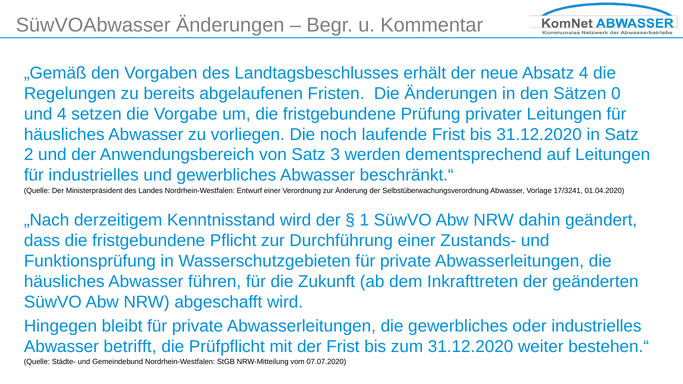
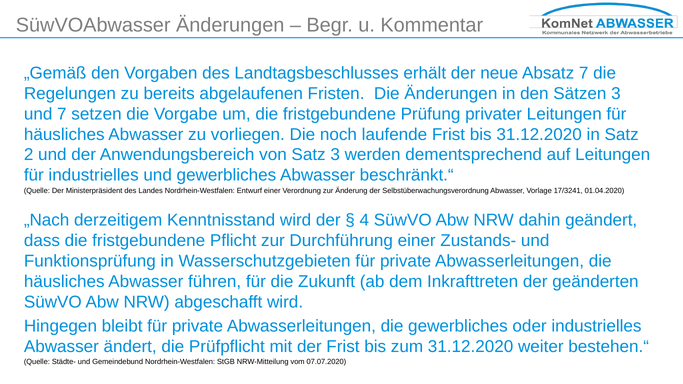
Absatz 4: 4 -> 7 (584, 73)
Sätzen 0: 0 -> 3 (616, 93)
und 4: 4 -> 7 (62, 114)
1: 1 -> 4 (364, 220)
betrifft: betrifft -> ändert (130, 347)
